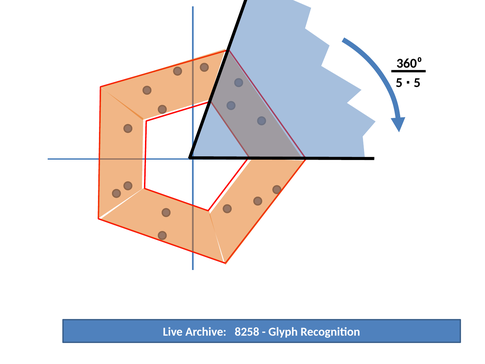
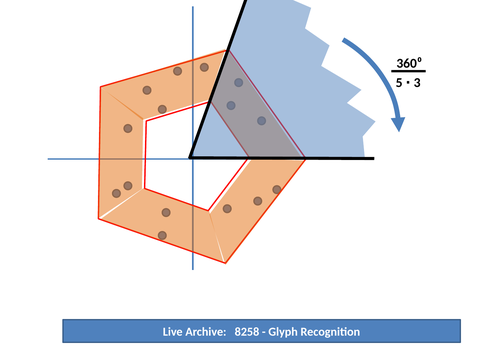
5 5: 5 -> 3 (417, 83)
